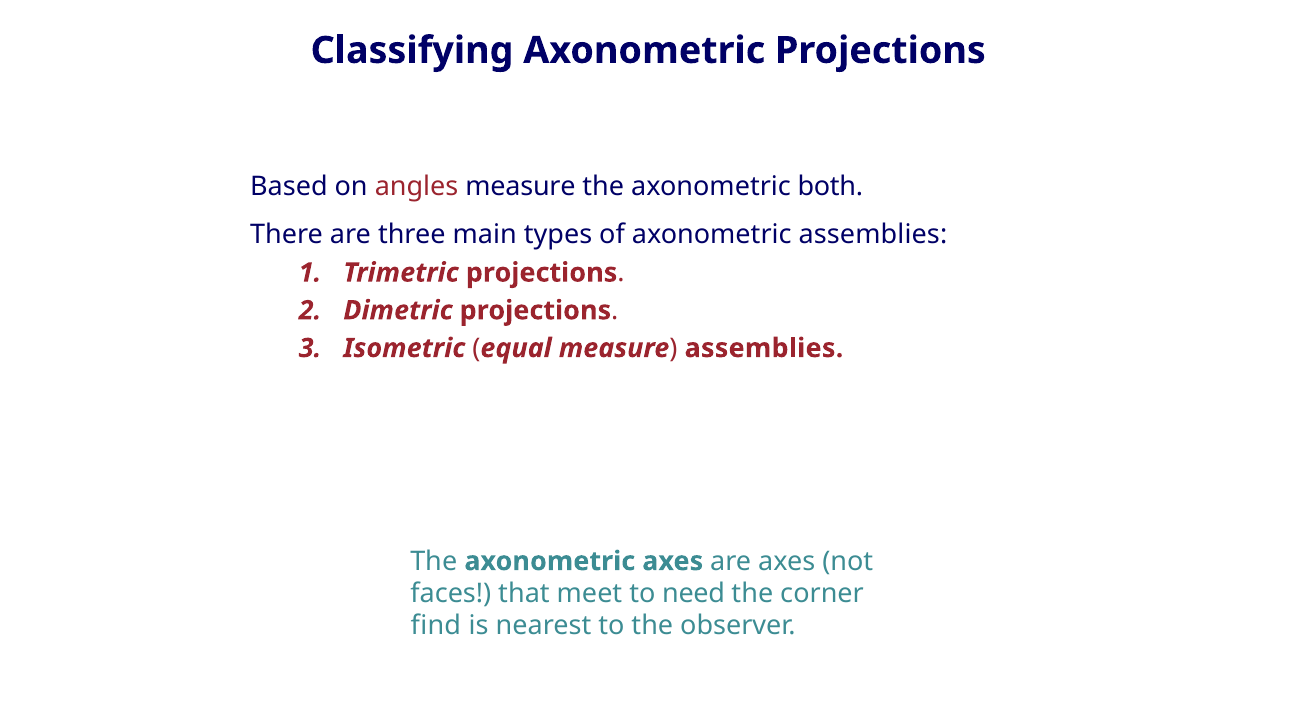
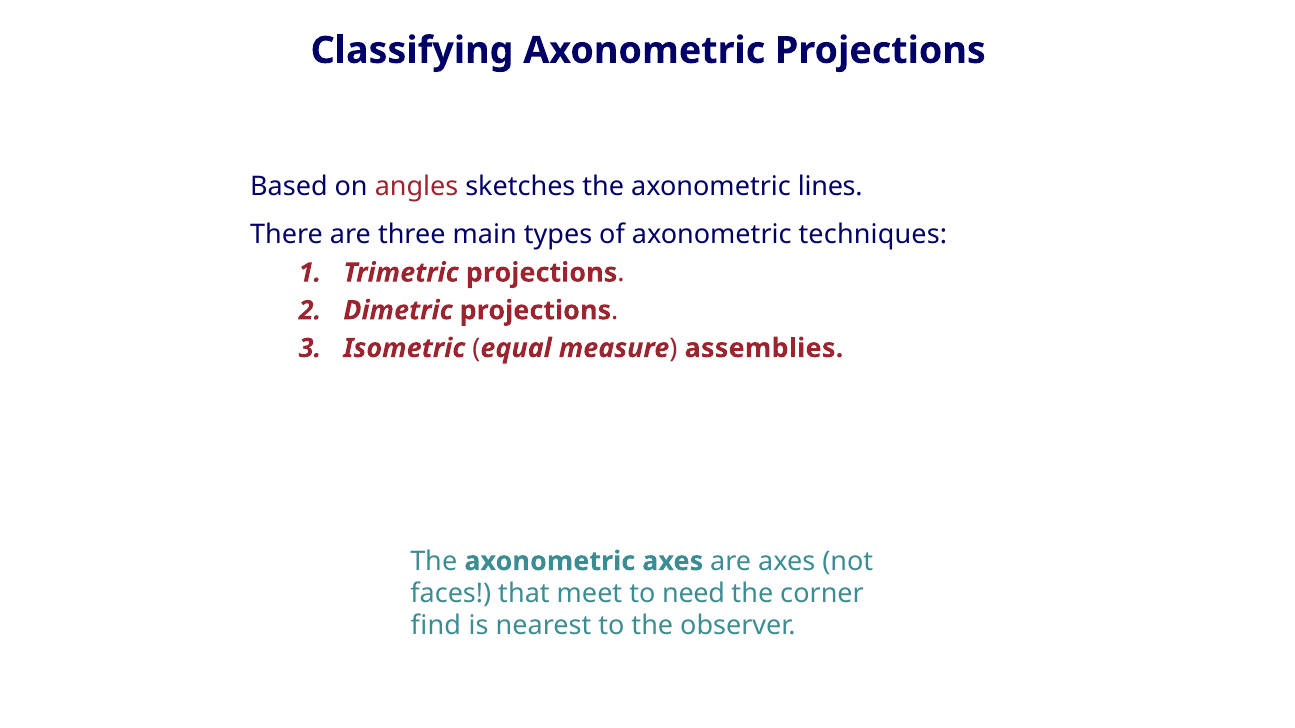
angles measure: measure -> sketches (520, 187)
both: both -> lines (830, 187)
axonometric assemblies: assemblies -> techniques (873, 235)
